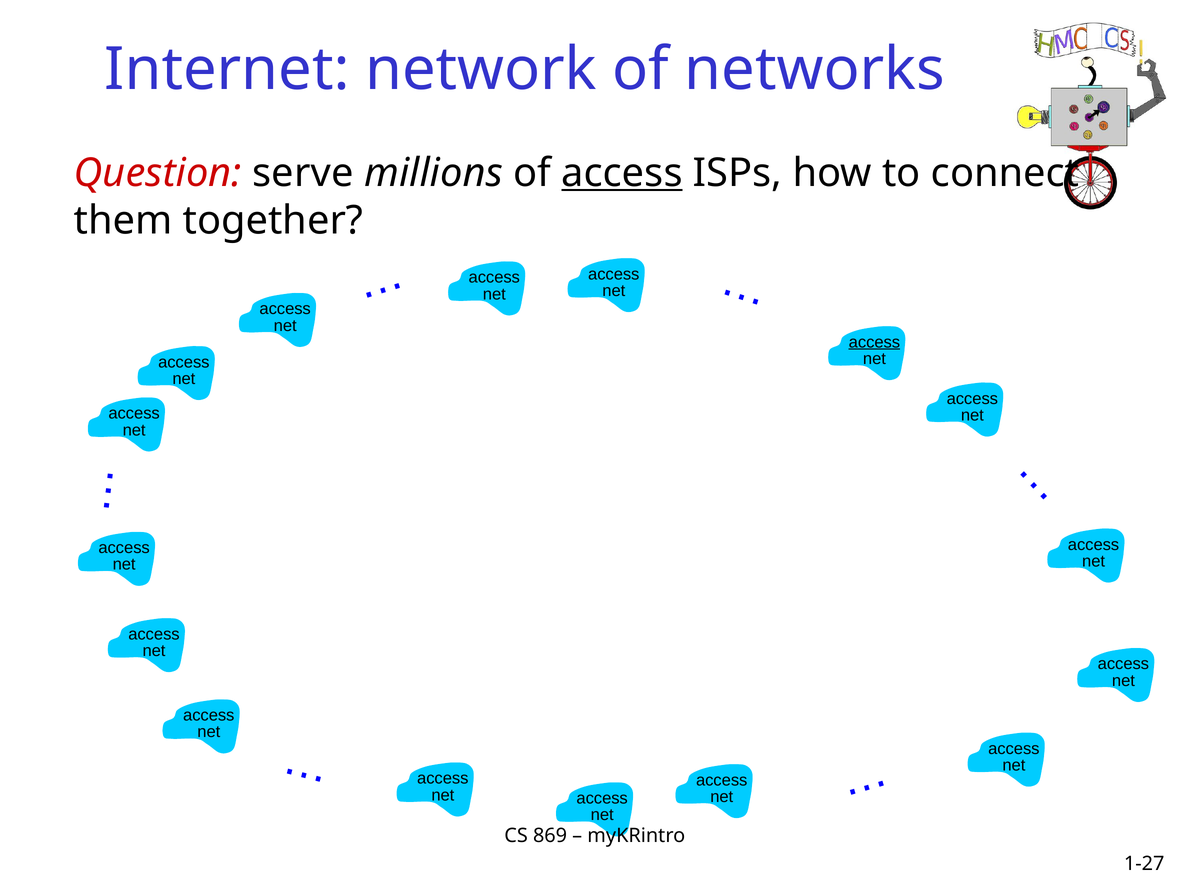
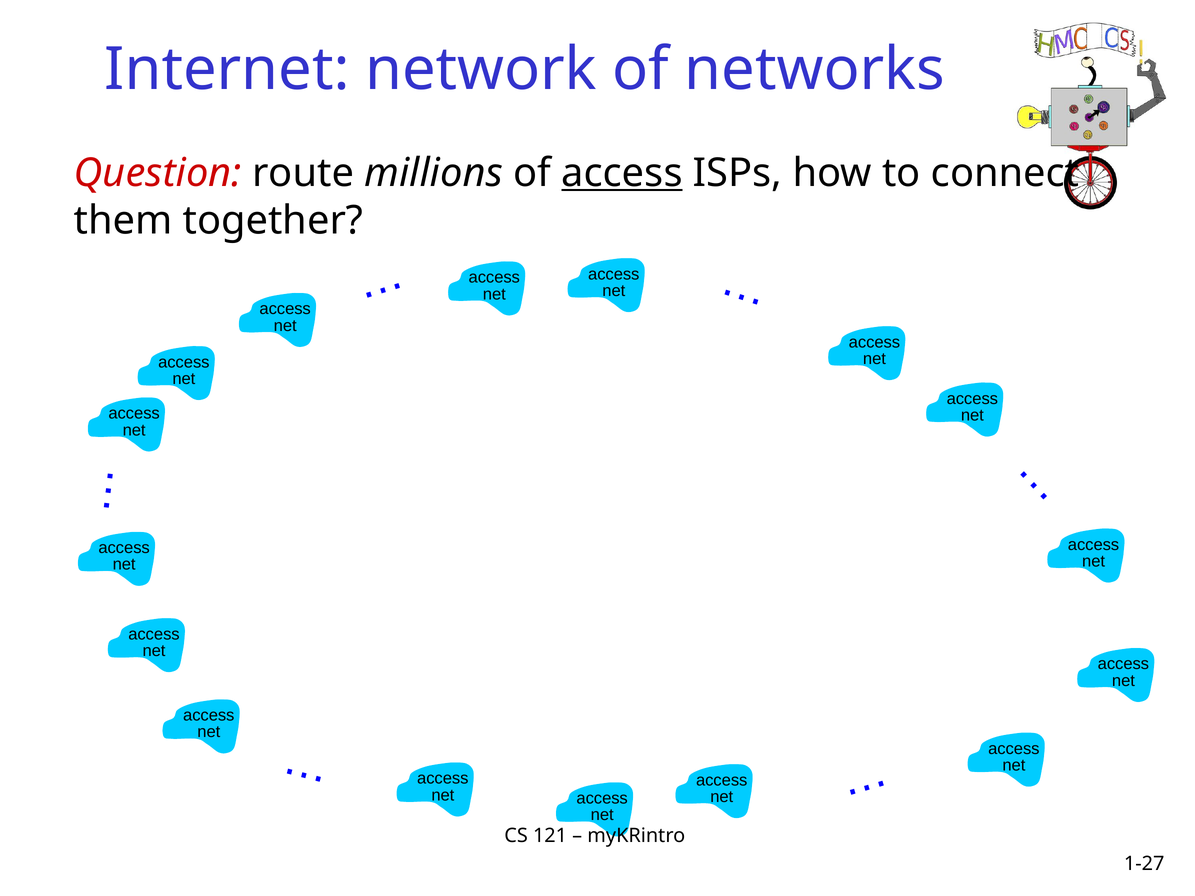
serve: serve -> route (303, 173)
access underline: present -> none (874, 342)
869: 869 -> 121 (550, 836)
